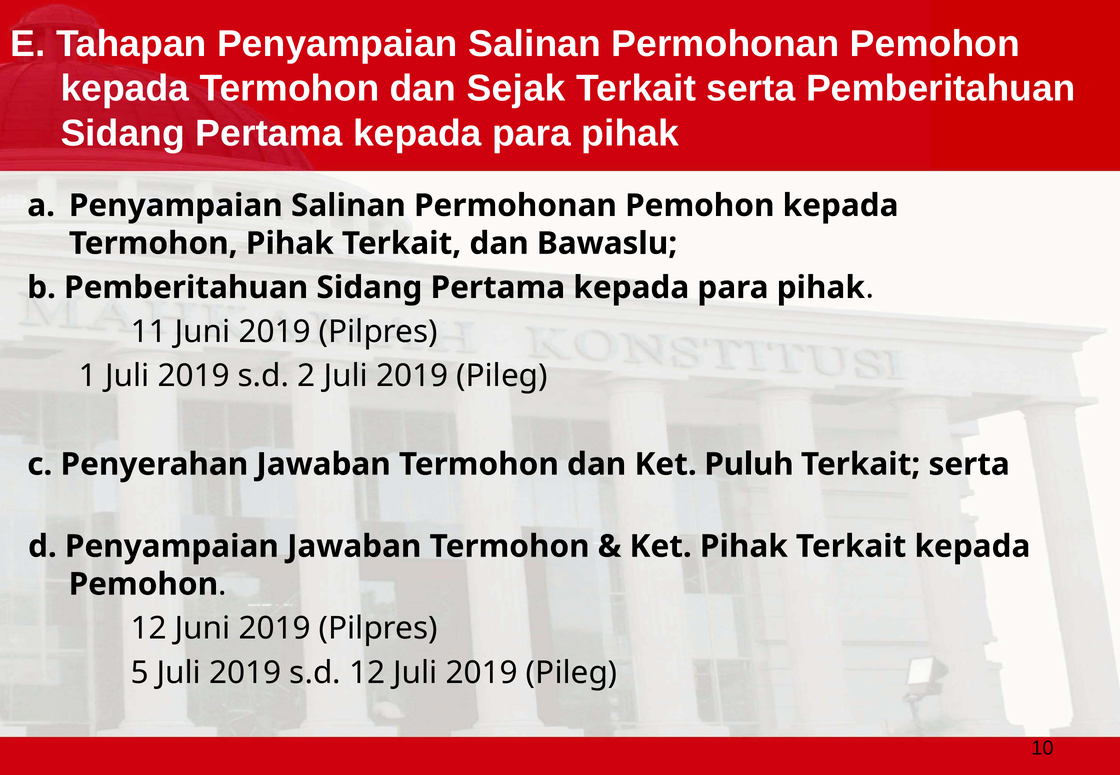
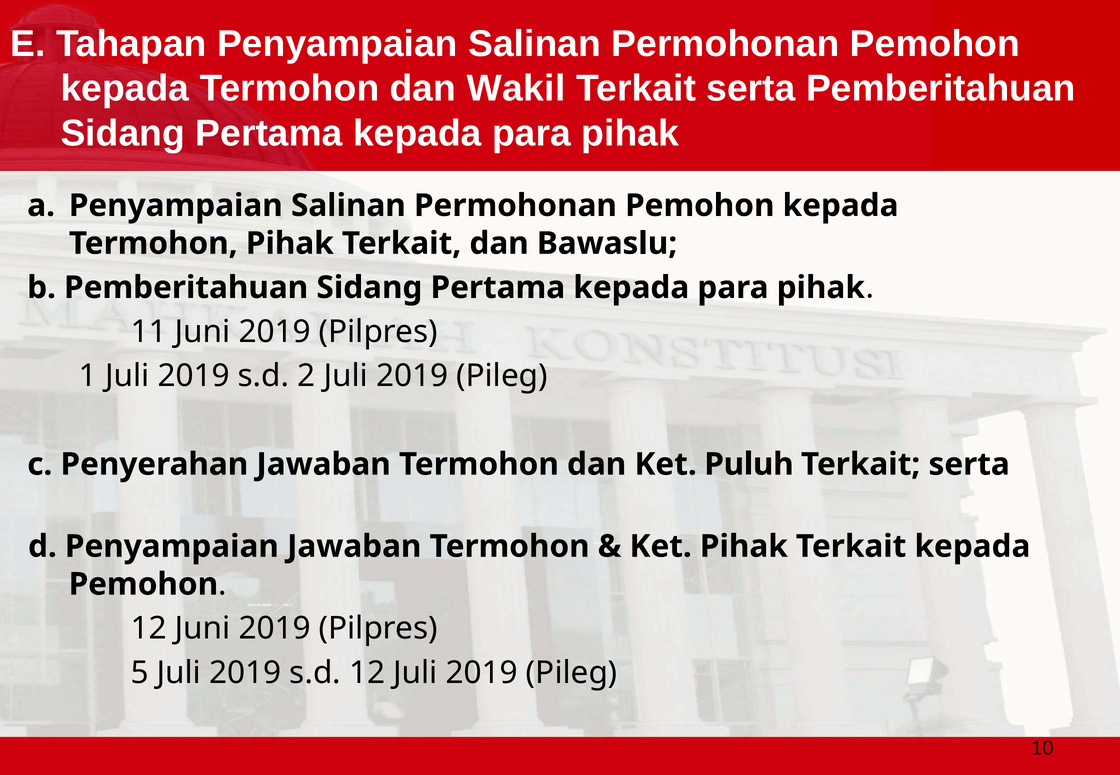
Sejak: Sejak -> Wakil (516, 89)
